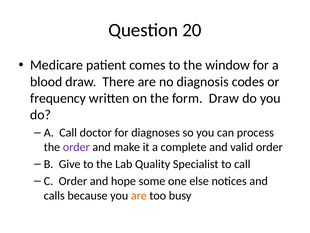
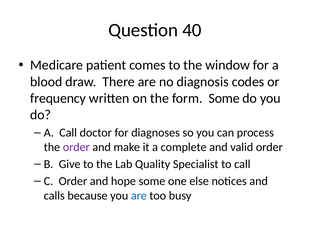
20: 20 -> 40 (192, 30)
form Draw: Draw -> Some (224, 98)
are colour: orange -> blue (139, 195)
